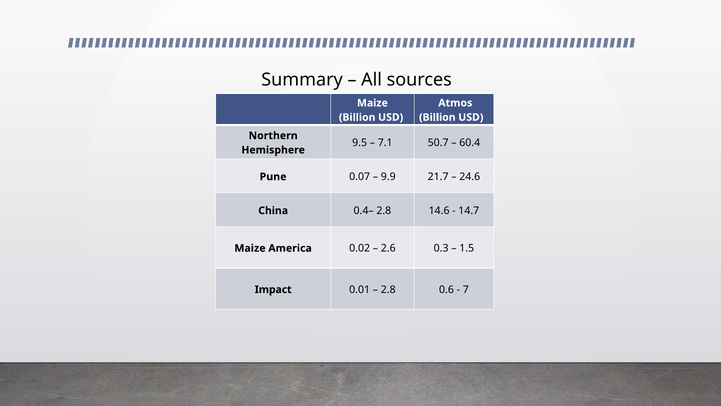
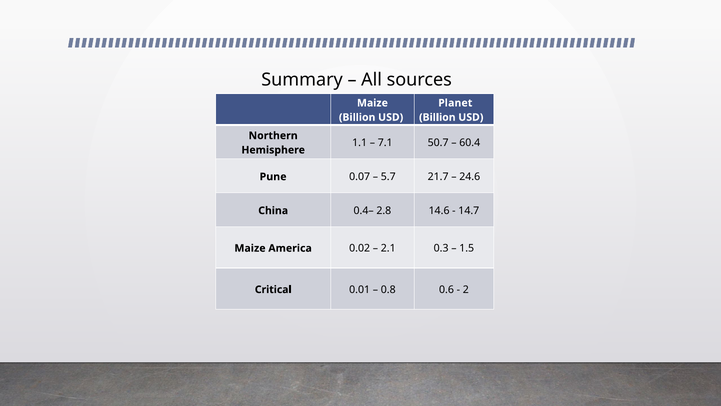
Atmos: Atmos -> Planet (455, 103)
9.5: 9.5 -> 1.1 (360, 143)
9.9: 9.9 -> 5.7 (388, 177)
2.6: 2.6 -> 2.1 (388, 248)
Impact: Impact -> Critical (273, 289)
2.8: 2.8 -> 0.8 (388, 289)
7: 7 -> 2 (466, 289)
